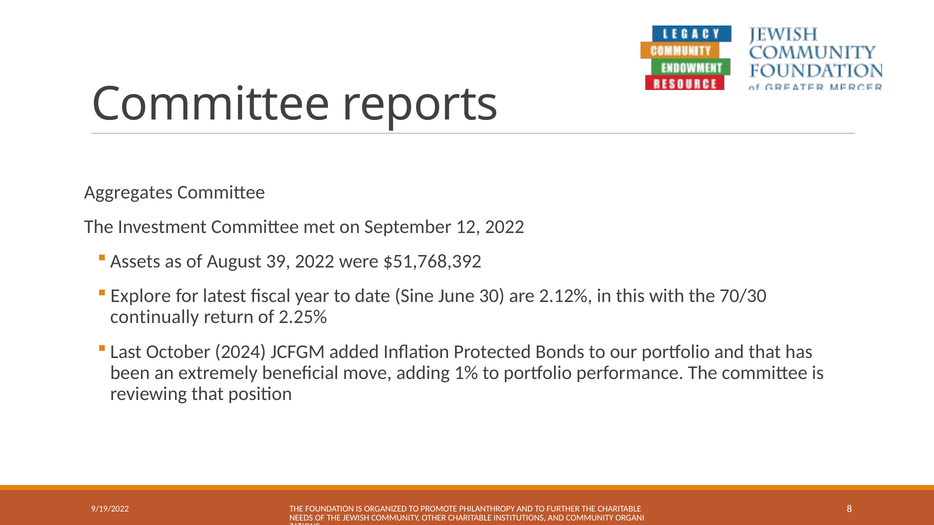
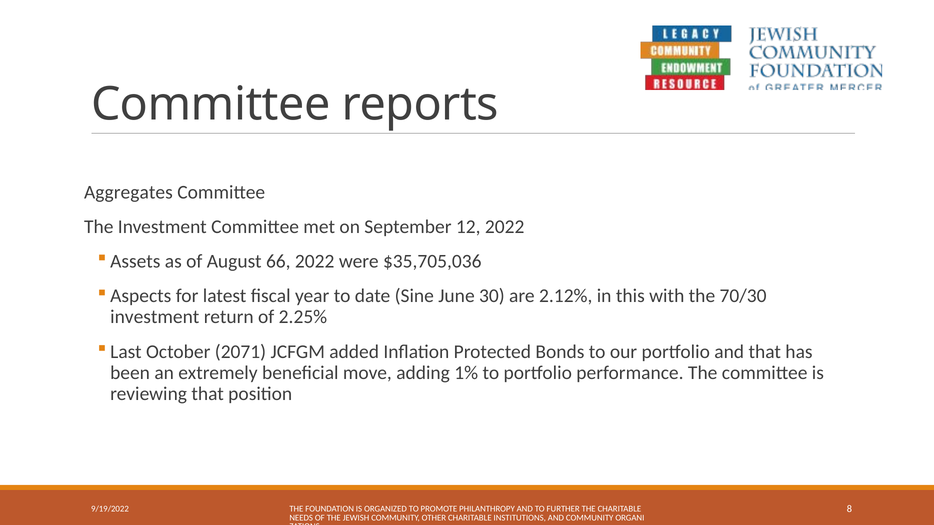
39: 39 -> 66 (278, 262)
$51,768,392: $51,768,392 -> $35,705,036 (432, 262)
Explore: Explore -> Aspects (141, 296)
continually: continually -> investment (155, 317)
2024: 2024 -> 2071 (240, 352)
